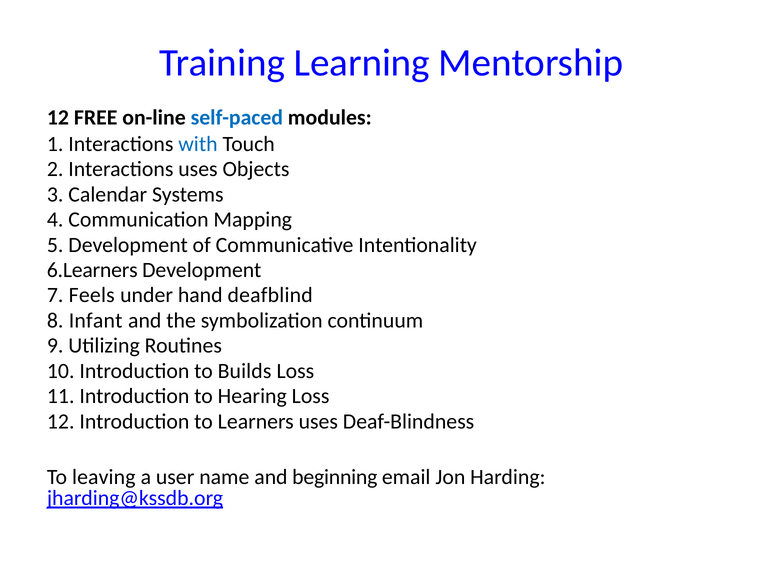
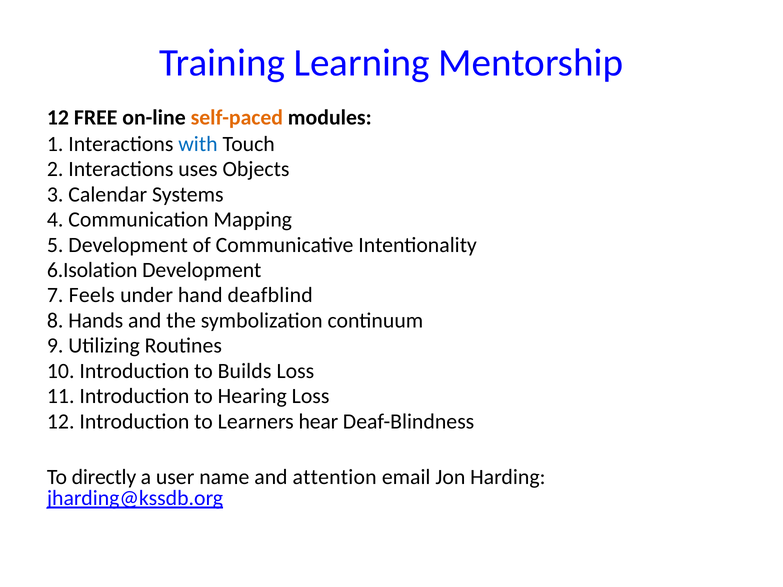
self-paced colour: blue -> orange (237, 118)
6.Learners: 6.Learners -> 6.Isolation (92, 270)
Infant: Infant -> Hands (96, 321)
Learners uses: uses -> hear (318, 422)
leaving: leaving -> directly (104, 477)
beginning: beginning -> attention (335, 477)
